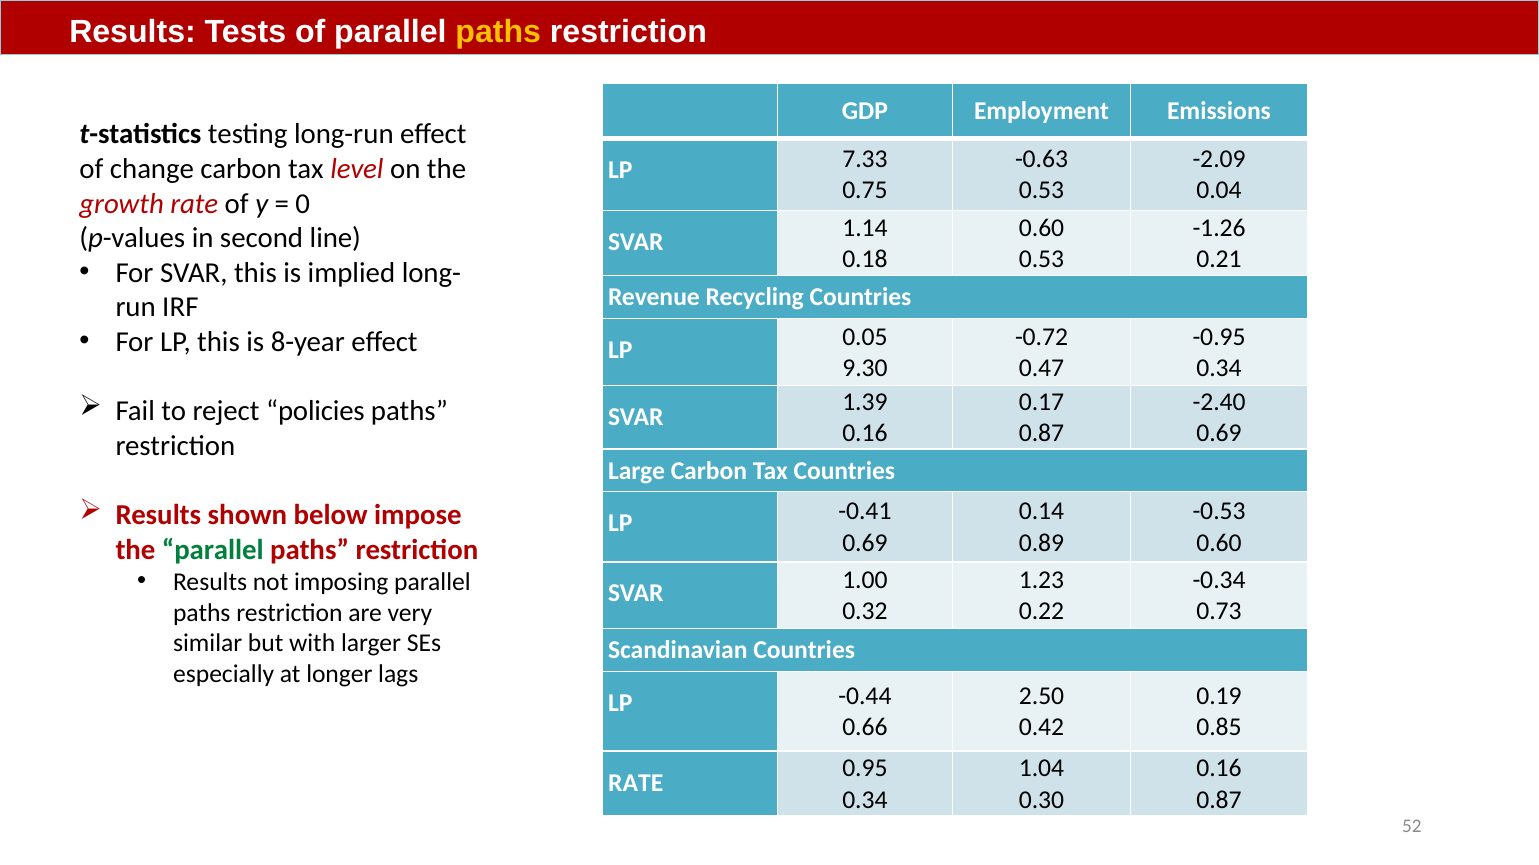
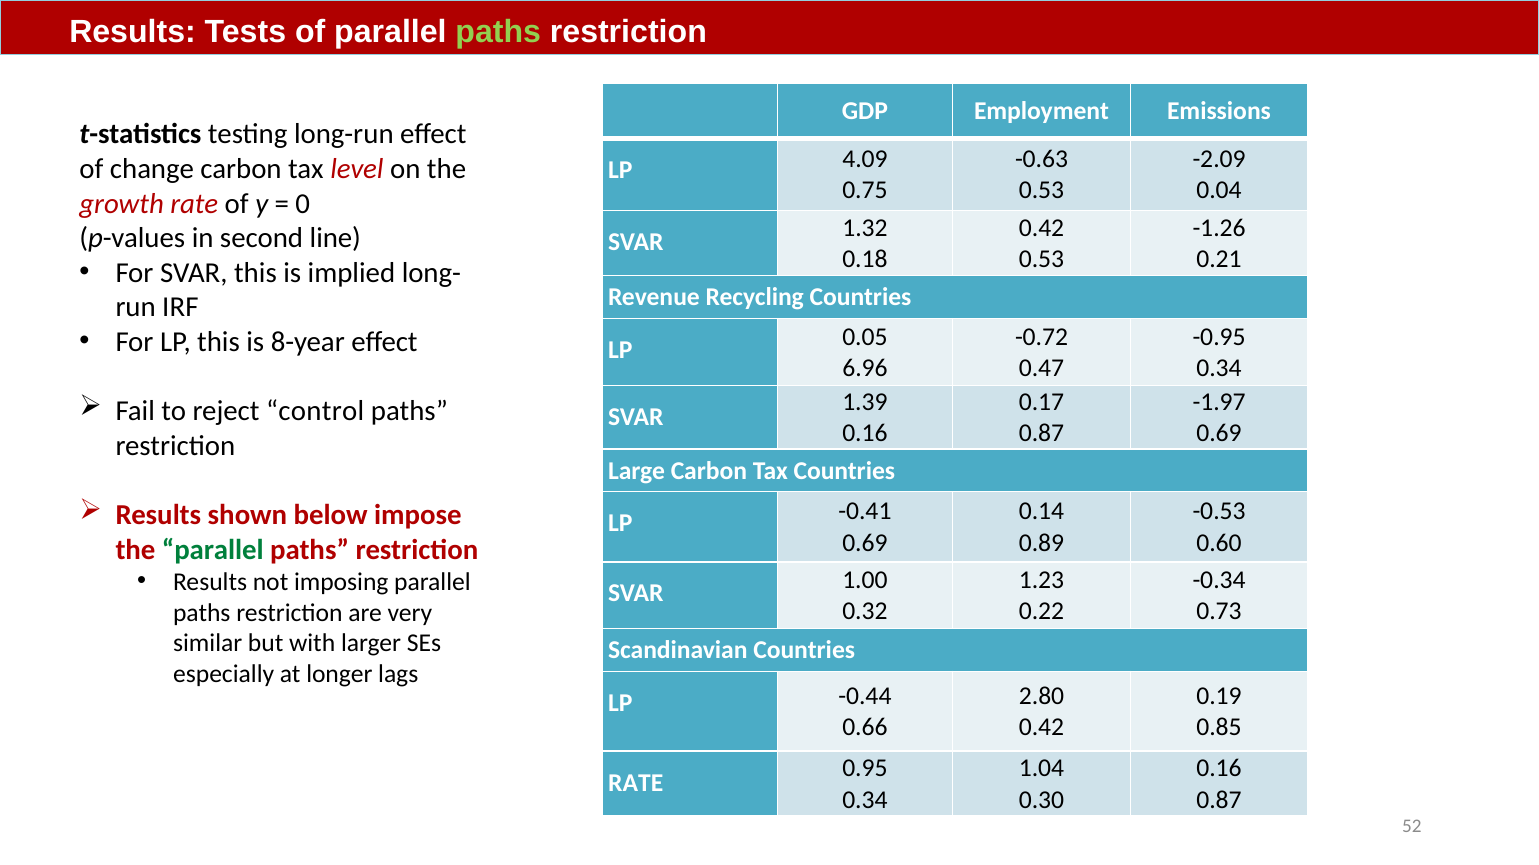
paths colour: yellow -> light green (498, 32)
7.33: 7.33 -> 4.09 (865, 159)
1.14: 1.14 -> 1.32 (865, 228)
0.60: 0.60 -> 0.42 (1042, 228)
9.30: 9.30 -> 6.96 (865, 368)
-2.40: -2.40 -> -1.97 (1219, 402)
policies: policies -> control (315, 412)
2.50: 2.50 -> 2.80 (1042, 696)
